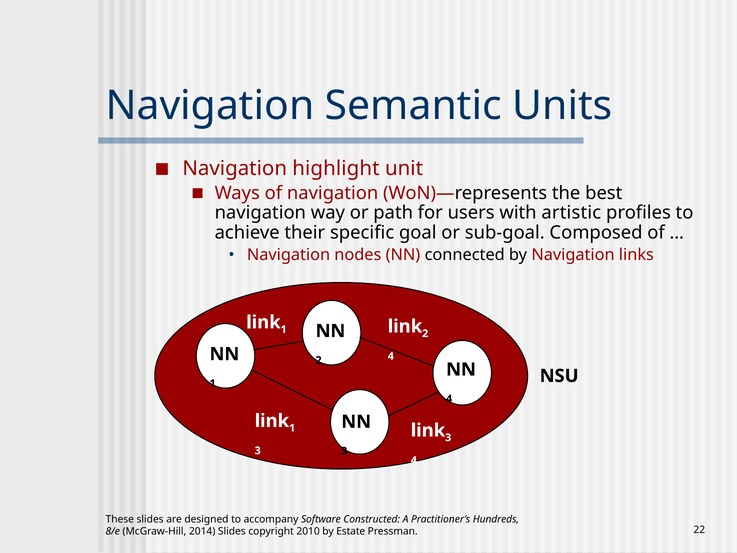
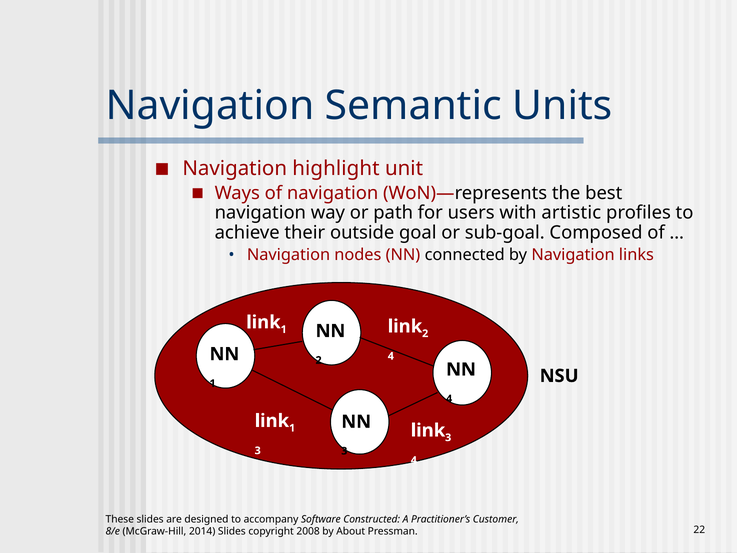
specific: specific -> outside (362, 233)
Hundreds: Hundreds -> Customer (496, 519)
2010: 2010 -> 2008 (308, 531)
Estate: Estate -> About (351, 531)
